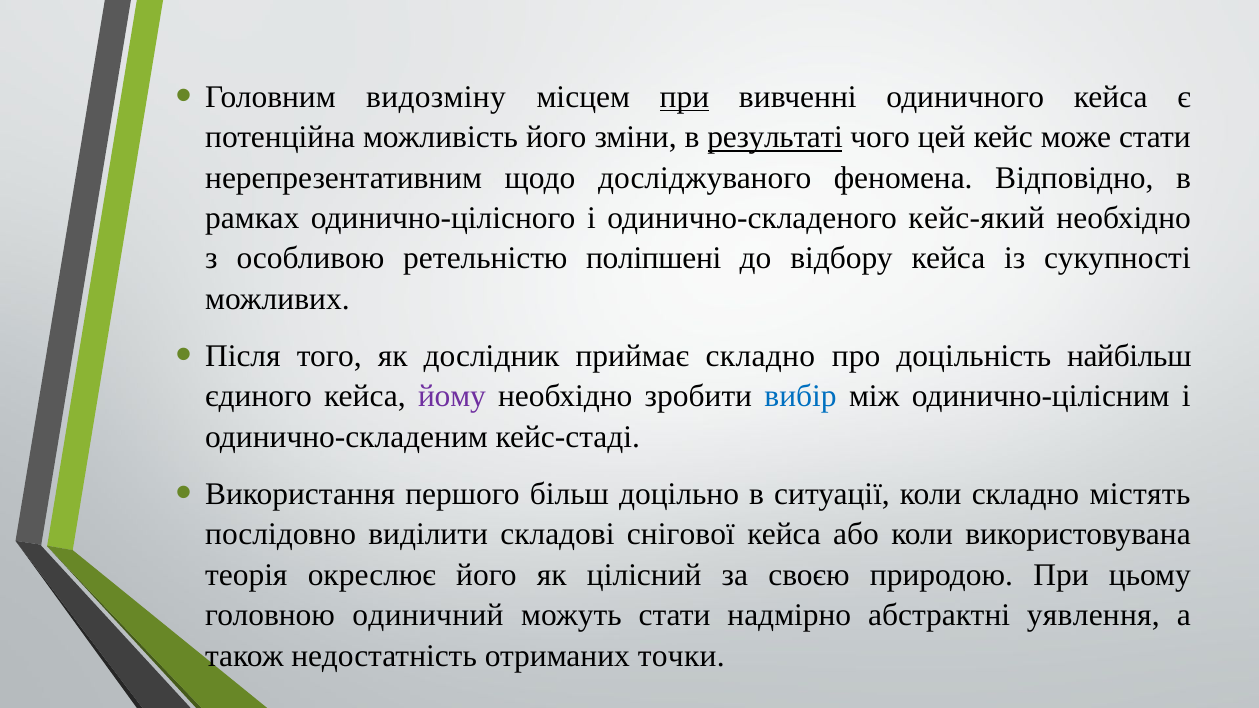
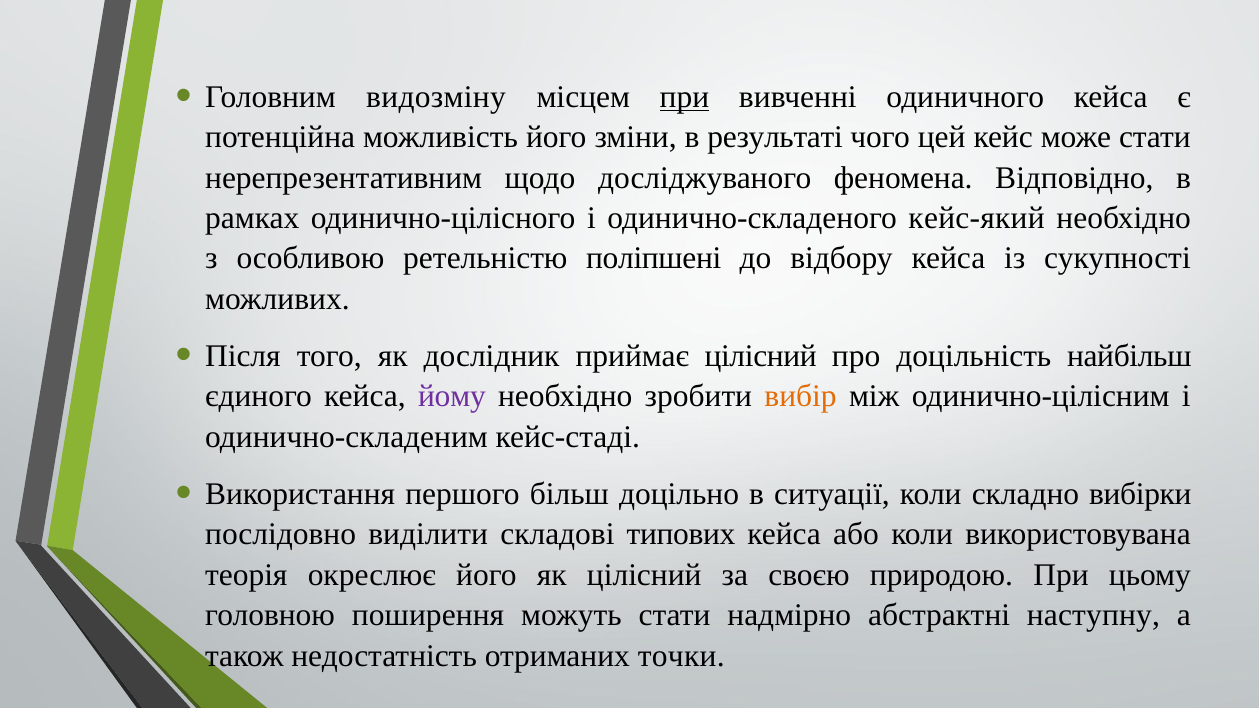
результаті underline: present -> none (775, 137)
приймає складно: складно -> цілісний (761, 356)
вибір colour: blue -> orange (801, 397)
містять: містять -> вибірки (1140, 494)
снігової: снігової -> типових (681, 535)
одиничний: одиничний -> поширення (428, 615)
уявлення: уявлення -> наступну (1093, 615)
